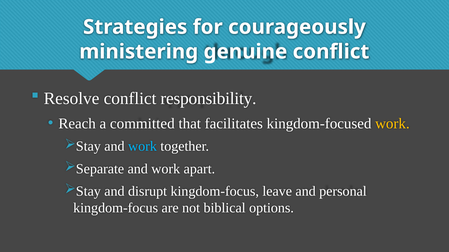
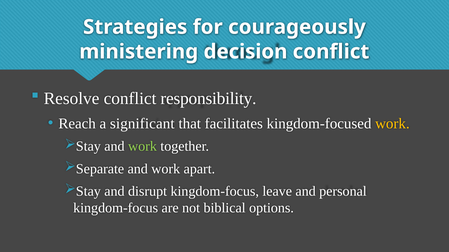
genuine: genuine -> decision (245, 52)
committed: committed -> significant (142, 124)
work colour: light blue -> light green (142, 147)
